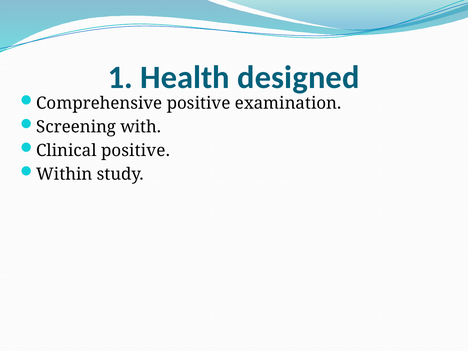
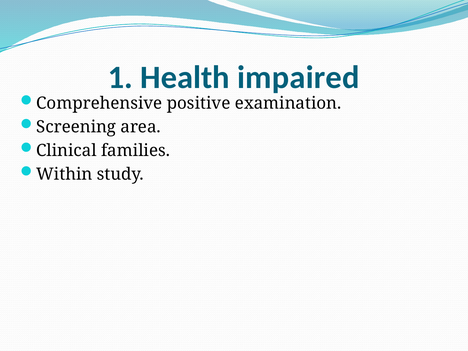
designed: designed -> impaired (298, 77)
with: with -> area (141, 127)
Clinical positive: positive -> families (136, 151)
